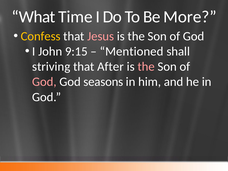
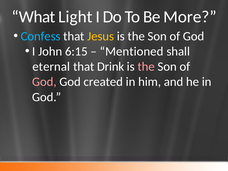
Time: Time -> Light (75, 17)
Confess colour: yellow -> light blue (41, 36)
Jesus colour: pink -> yellow (101, 36)
9:15: 9:15 -> 6:15 (76, 51)
striving: striving -> eternal (51, 67)
After: After -> Drink (111, 67)
seasons: seasons -> created (103, 82)
